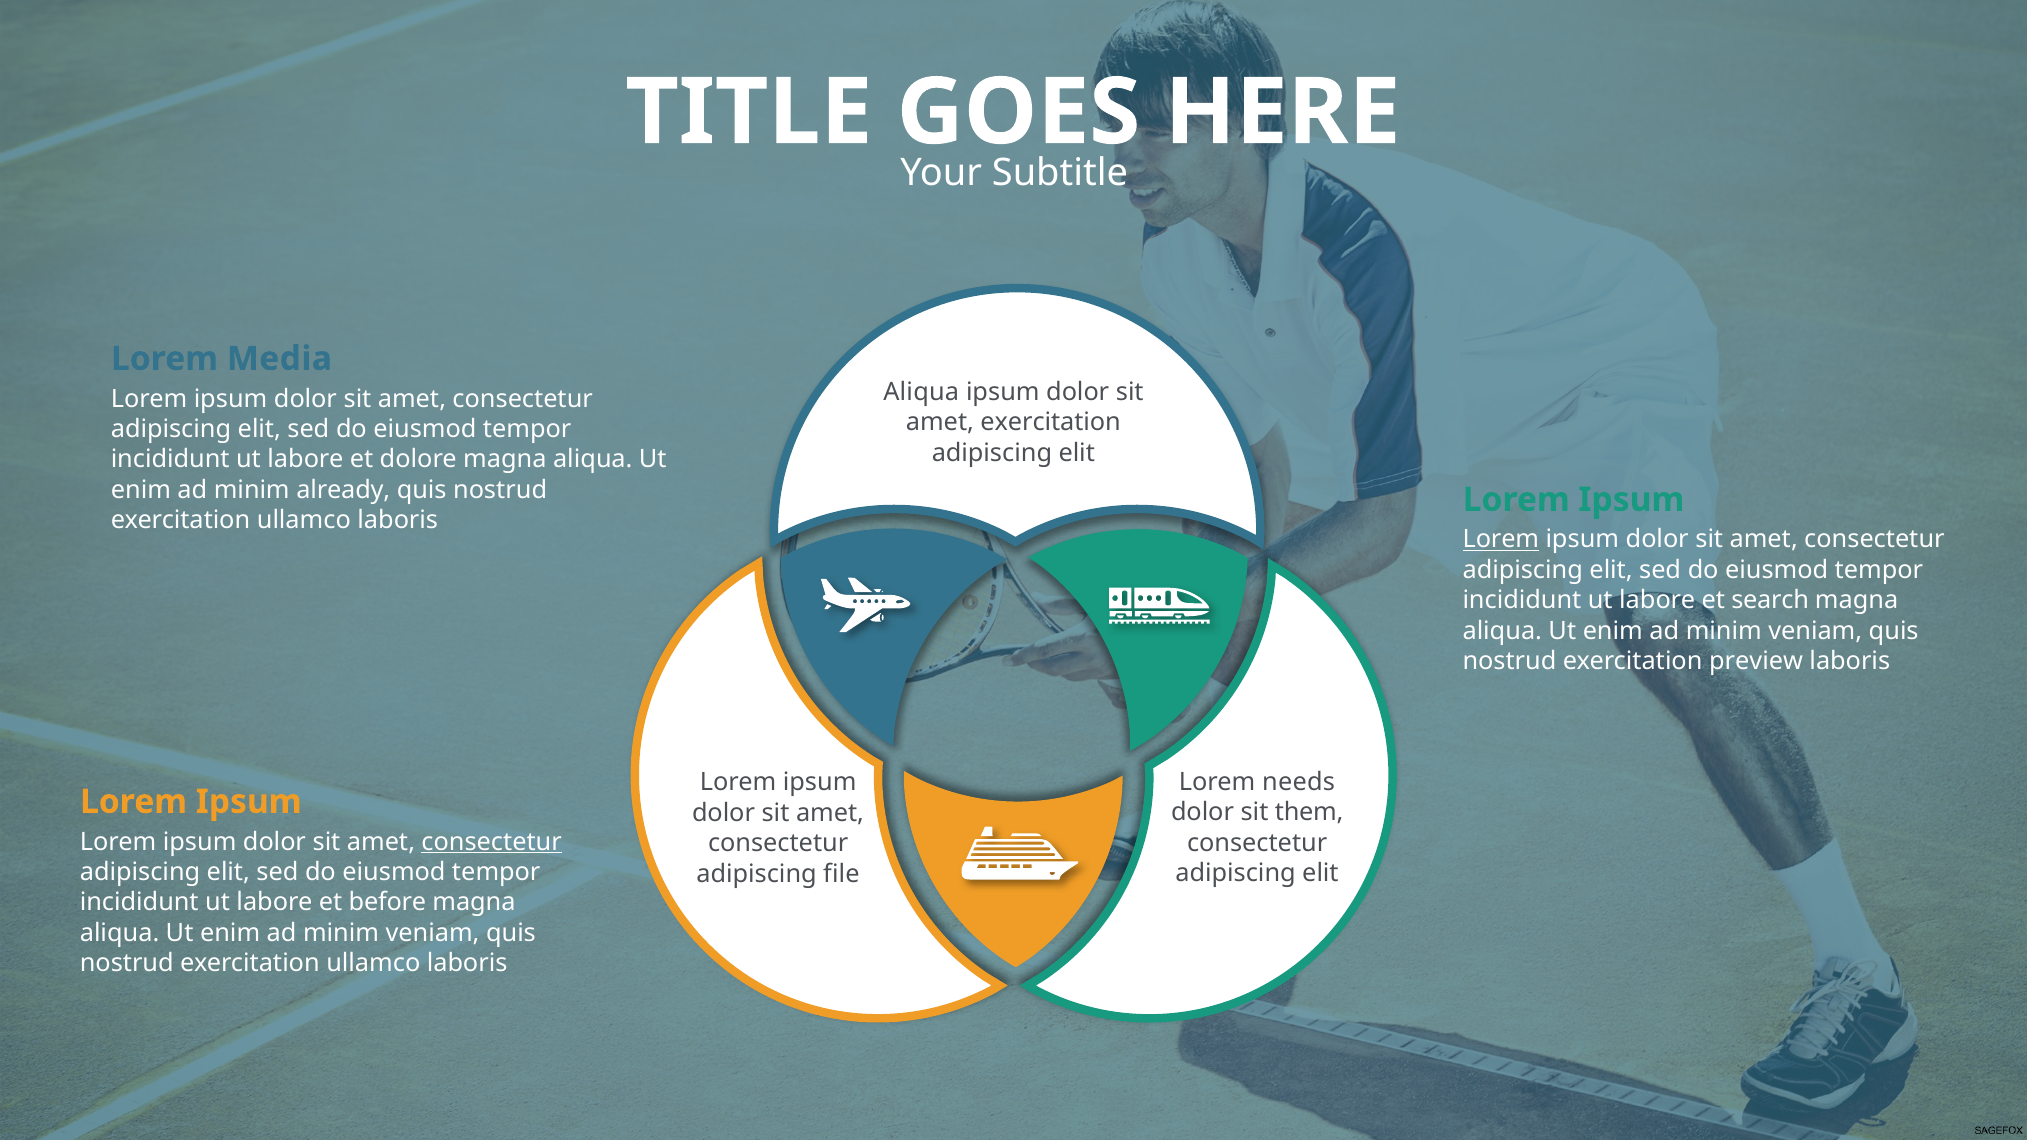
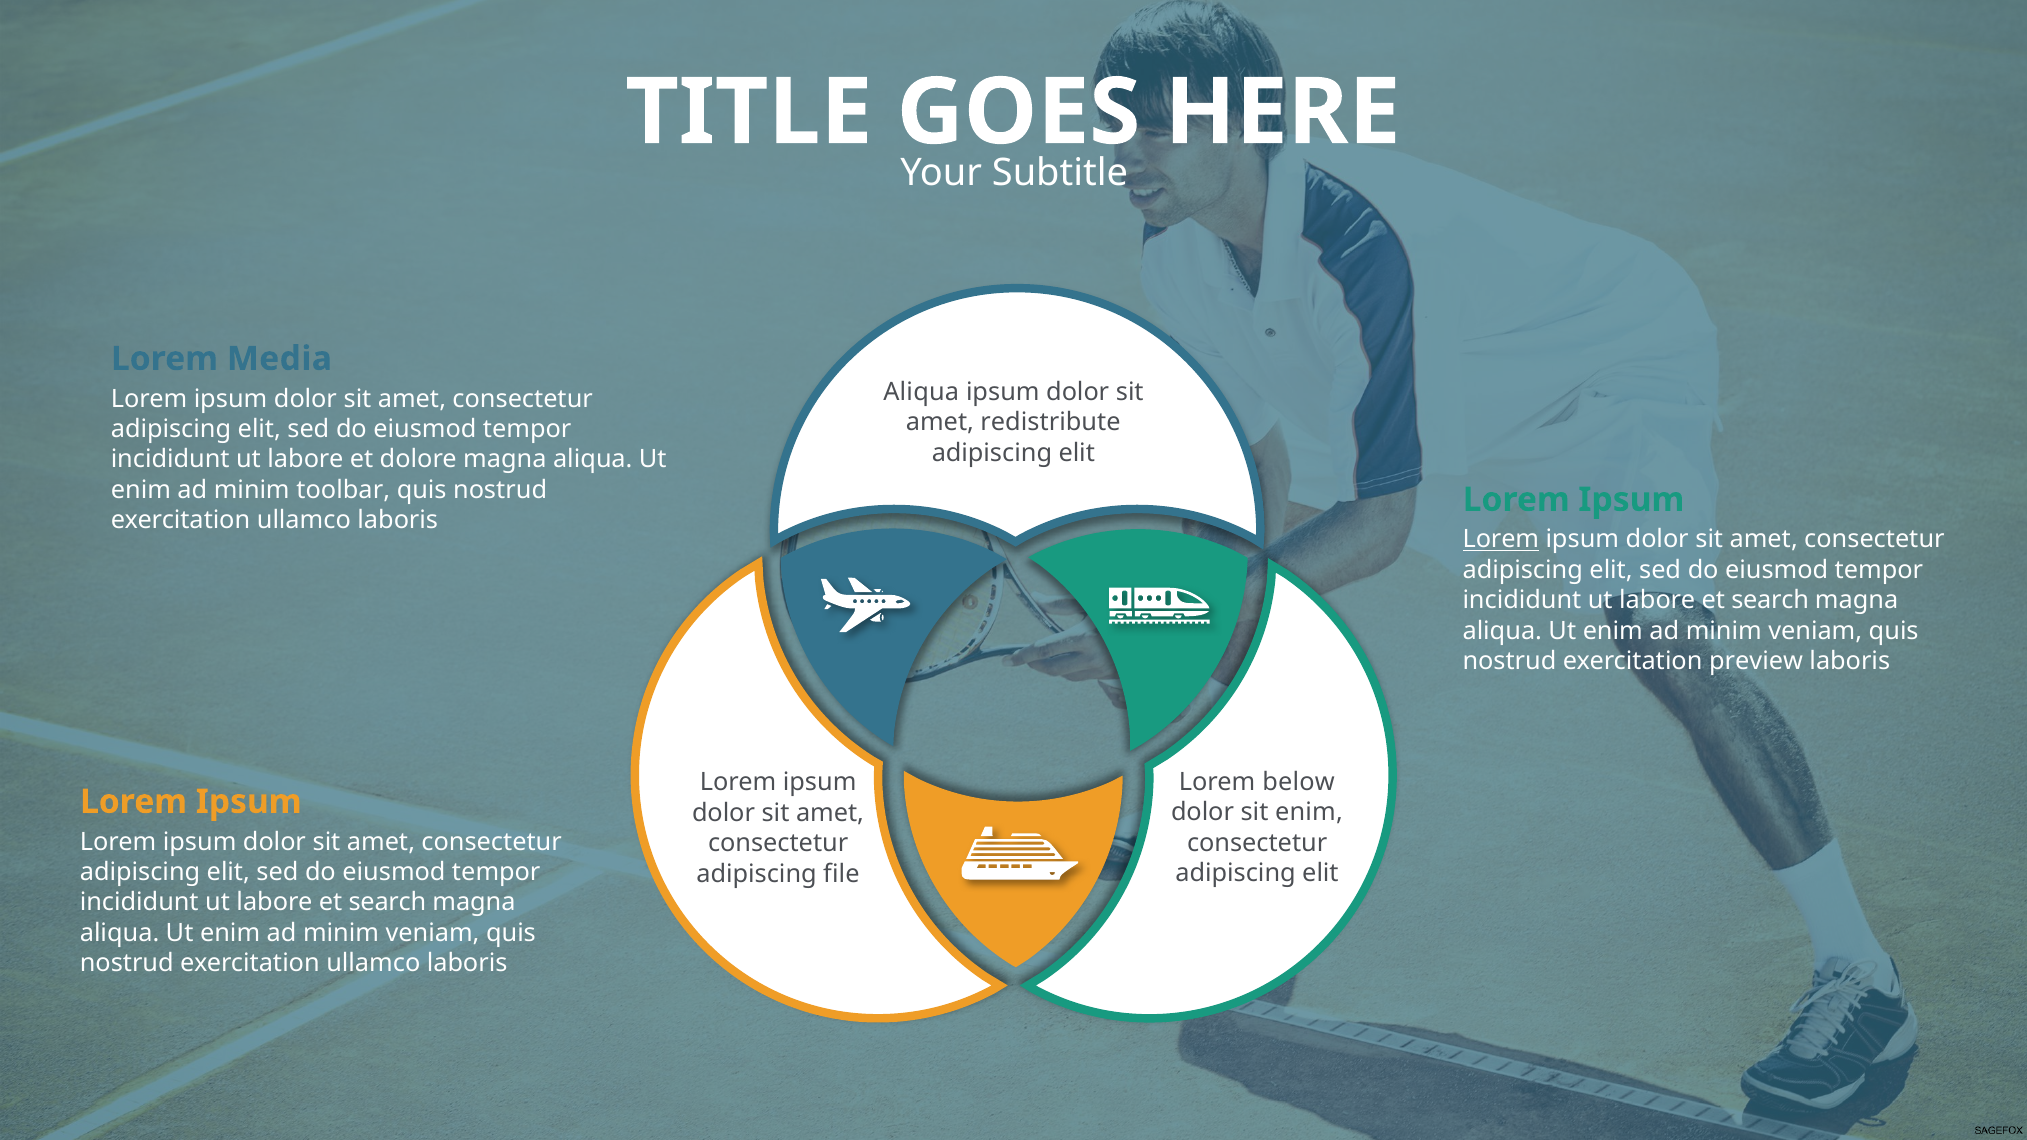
amet exercitation: exercitation -> redistribute (1050, 422)
already: already -> toolbar (343, 490)
needs: needs -> below (1299, 782)
sit them: them -> enim (1309, 813)
consectetur underline: present -> none (492, 842)
before: before -> search (387, 903)
